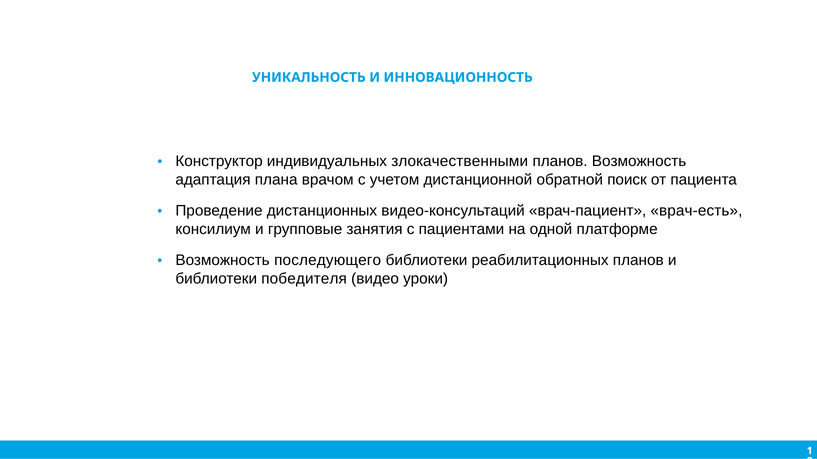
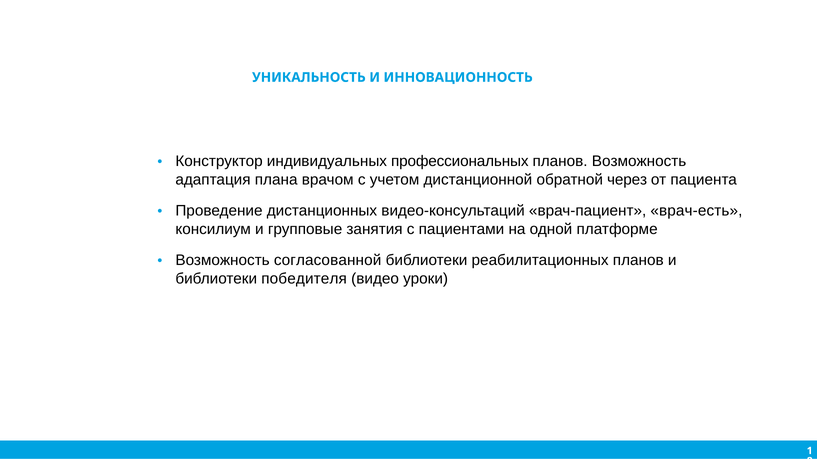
злокачественными: злокачественными -> профессиональных (460, 161)
поиск: поиск -> через (627, 180)
последующего: последующего -> согласованной (328, 260)
